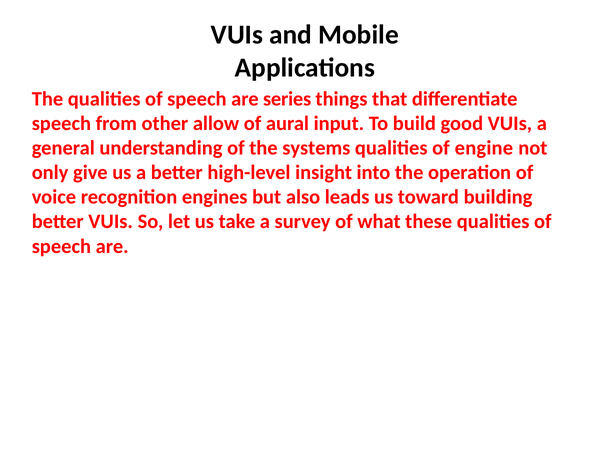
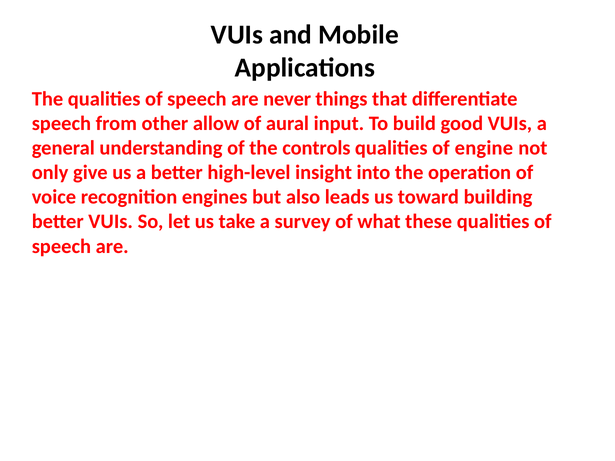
series: series -> never (287, 99)
systems: systems -> controls (316, 148)
